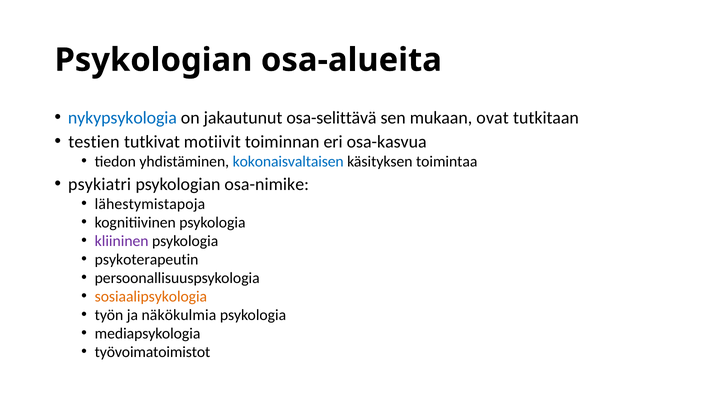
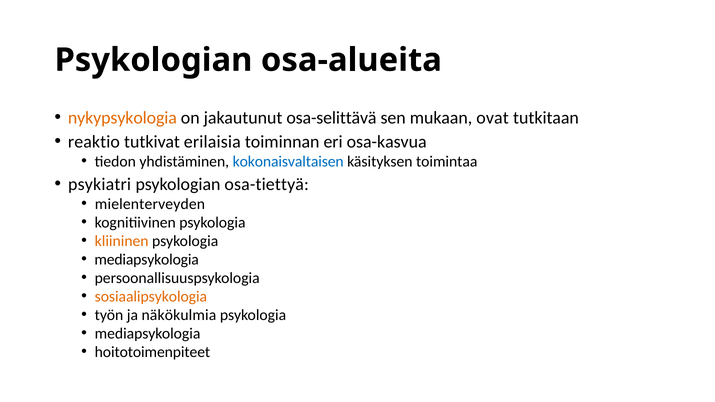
nykypsykologia colour: blue -> orange (122, 118)
testien: testien -> reaktio (94, 142)
motiivit: motiivit -> erilaisia (212, 142)
osa-nimike: osa-nimike -> osa-tiettyä (267, 184)
lähestymistapoja: lähestymistapoja -> mielenterveyden (150, 204)
kliininen colour: purple -> orange (122, 241)
psykoterapeutin: psykoterapeutin -> mediapsykologia (147, 260)
työvoimatoimistot: työvoimatoimistot -> hoitotoimenpiteet (152, 352)
